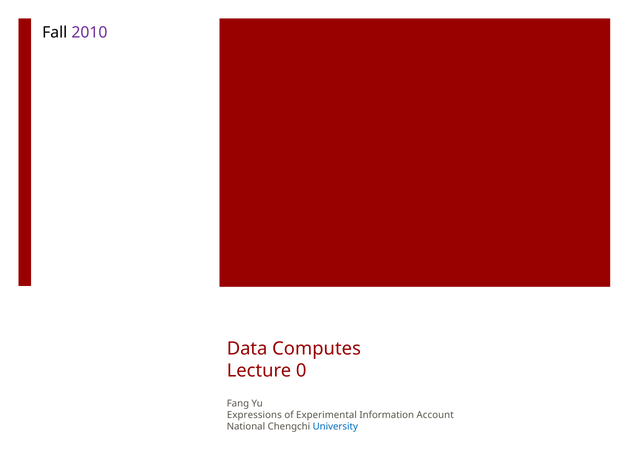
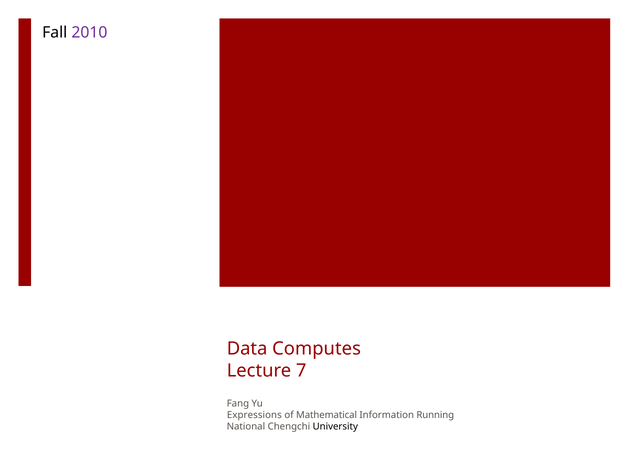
0: 0 -> 7 (301, 371)
Experimental: Experimental -> Mathematical (327, 415)
Account: Account -> Running (435, 415)
University colour: blue -> black (335, 427)
